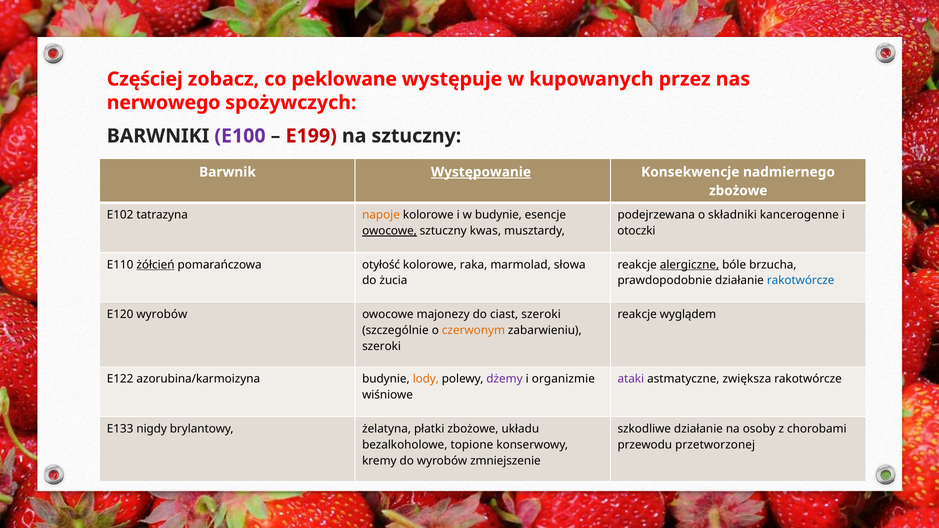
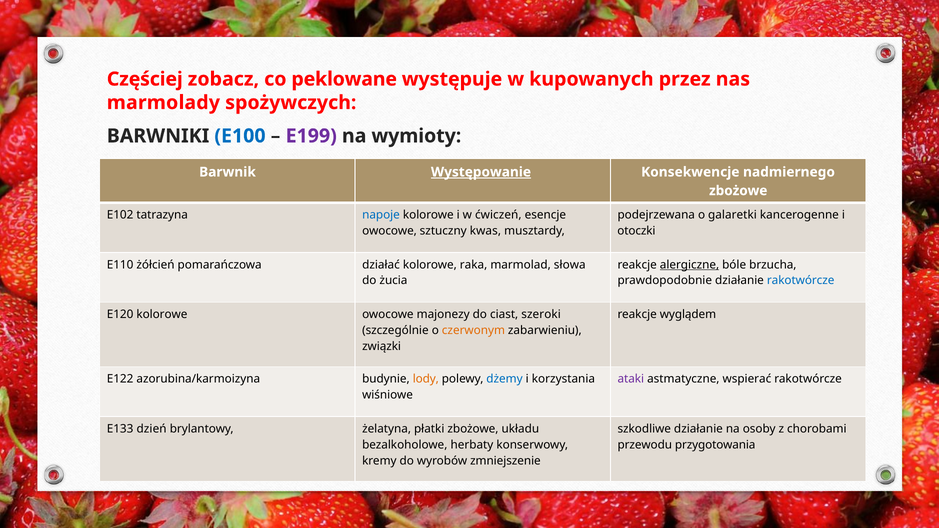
nerwowego: nerwowego -> marmolady (163, 103)
E100 colour: purple -> blue (240, 136)
E199 colour: red -> purple (311, 136)
na sztuczny: sztuczny -> wymioty (416, 136)
napoje colour: orange -> blue (381, 215)
w budynie: budynie -> ćwiczeń (498, 215)
składniki: składniki -> galaretki (732, 215)
owocowe underline: present -> none (389, 231)
żółcień underline: present -> none (155, 265)
otyłość: otyłość -> działać (381, 265)
E120 wyrobów: wyrobów -> kolorowe (162, 314)
szeroki: szeroki -> związki (382, 346)
dżemy colour: purple -> blue (505, 379)
organizmie: organizmie -> korzystania (563, 379)
zwiększa: zwiększa -> wspierać (747, 379)
nigdy: nigdy -> dzień (152, 429)
topione: topione -> herbaty (472, 445)
przetworzonej: przetworzonej -> przygotowania (715, 445)
